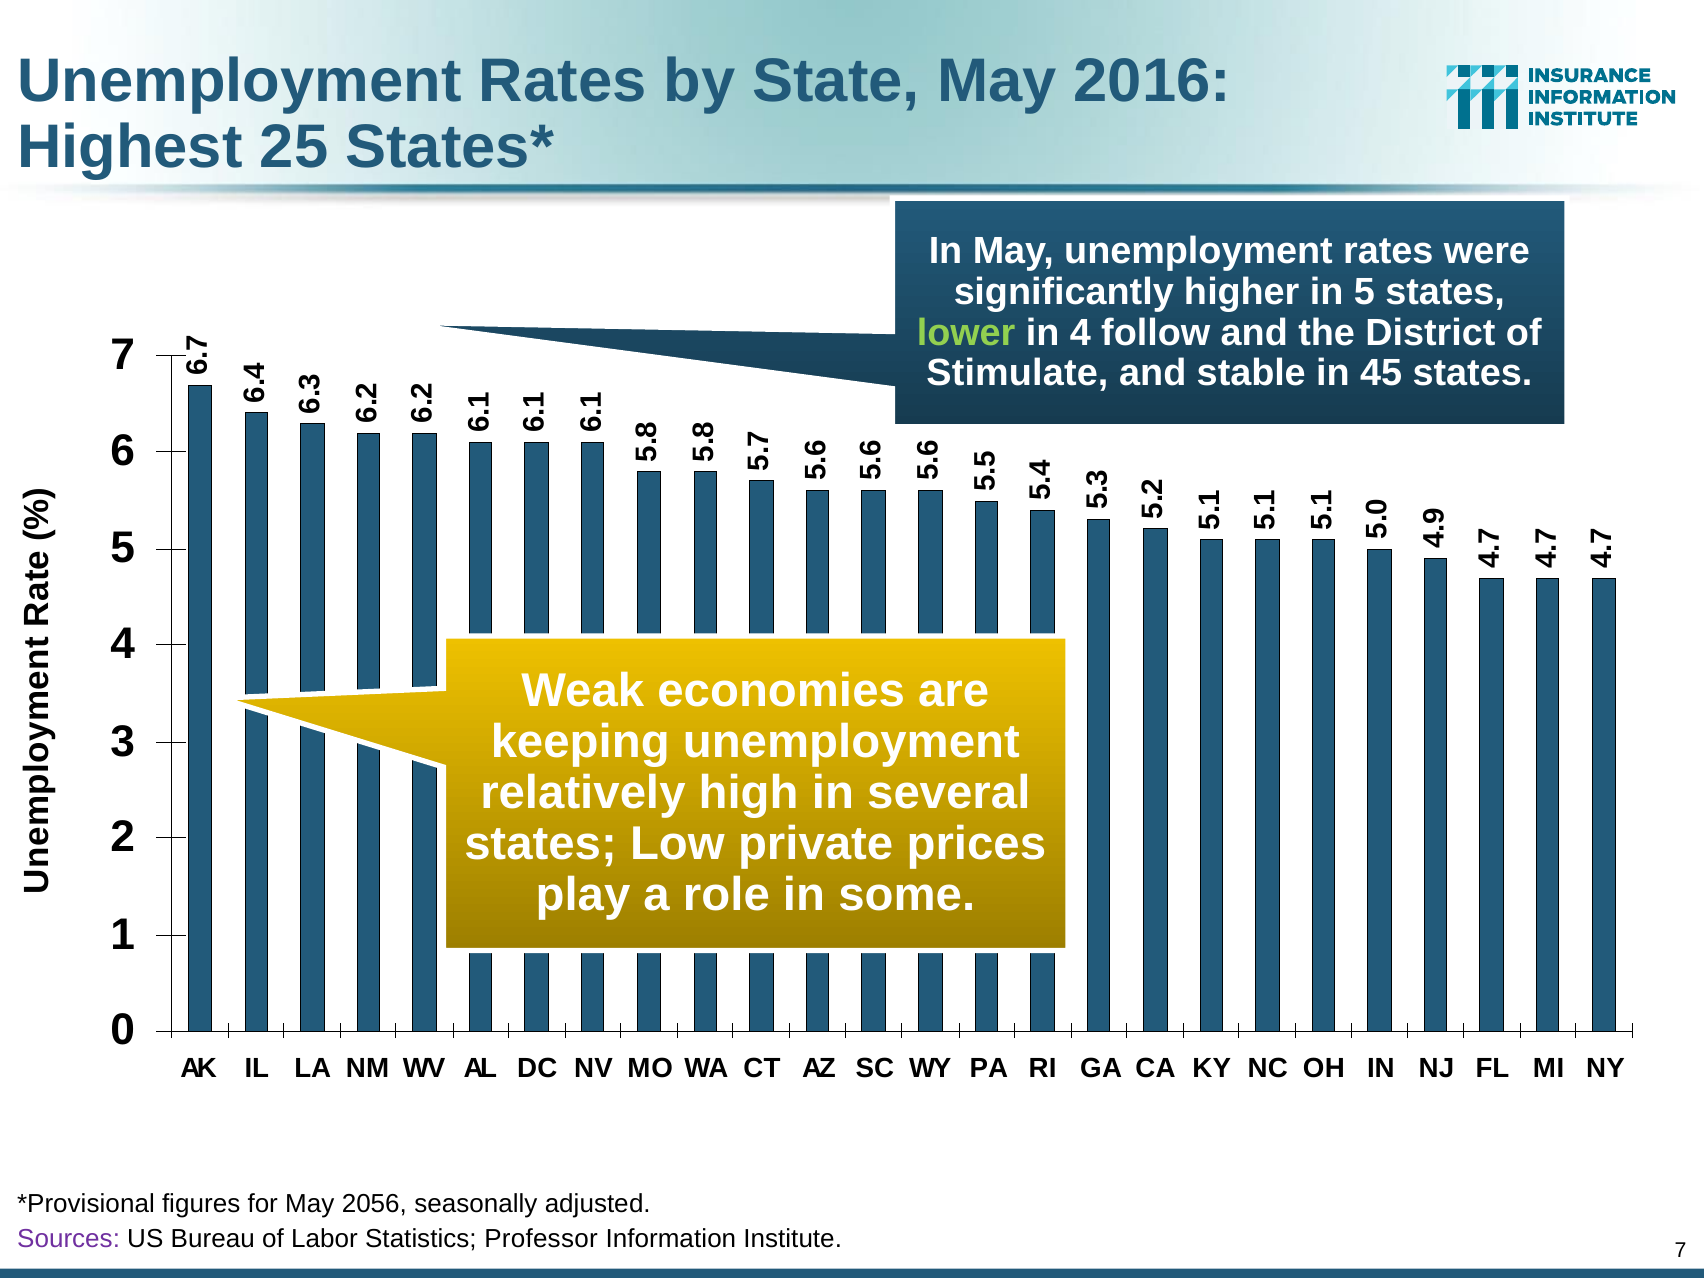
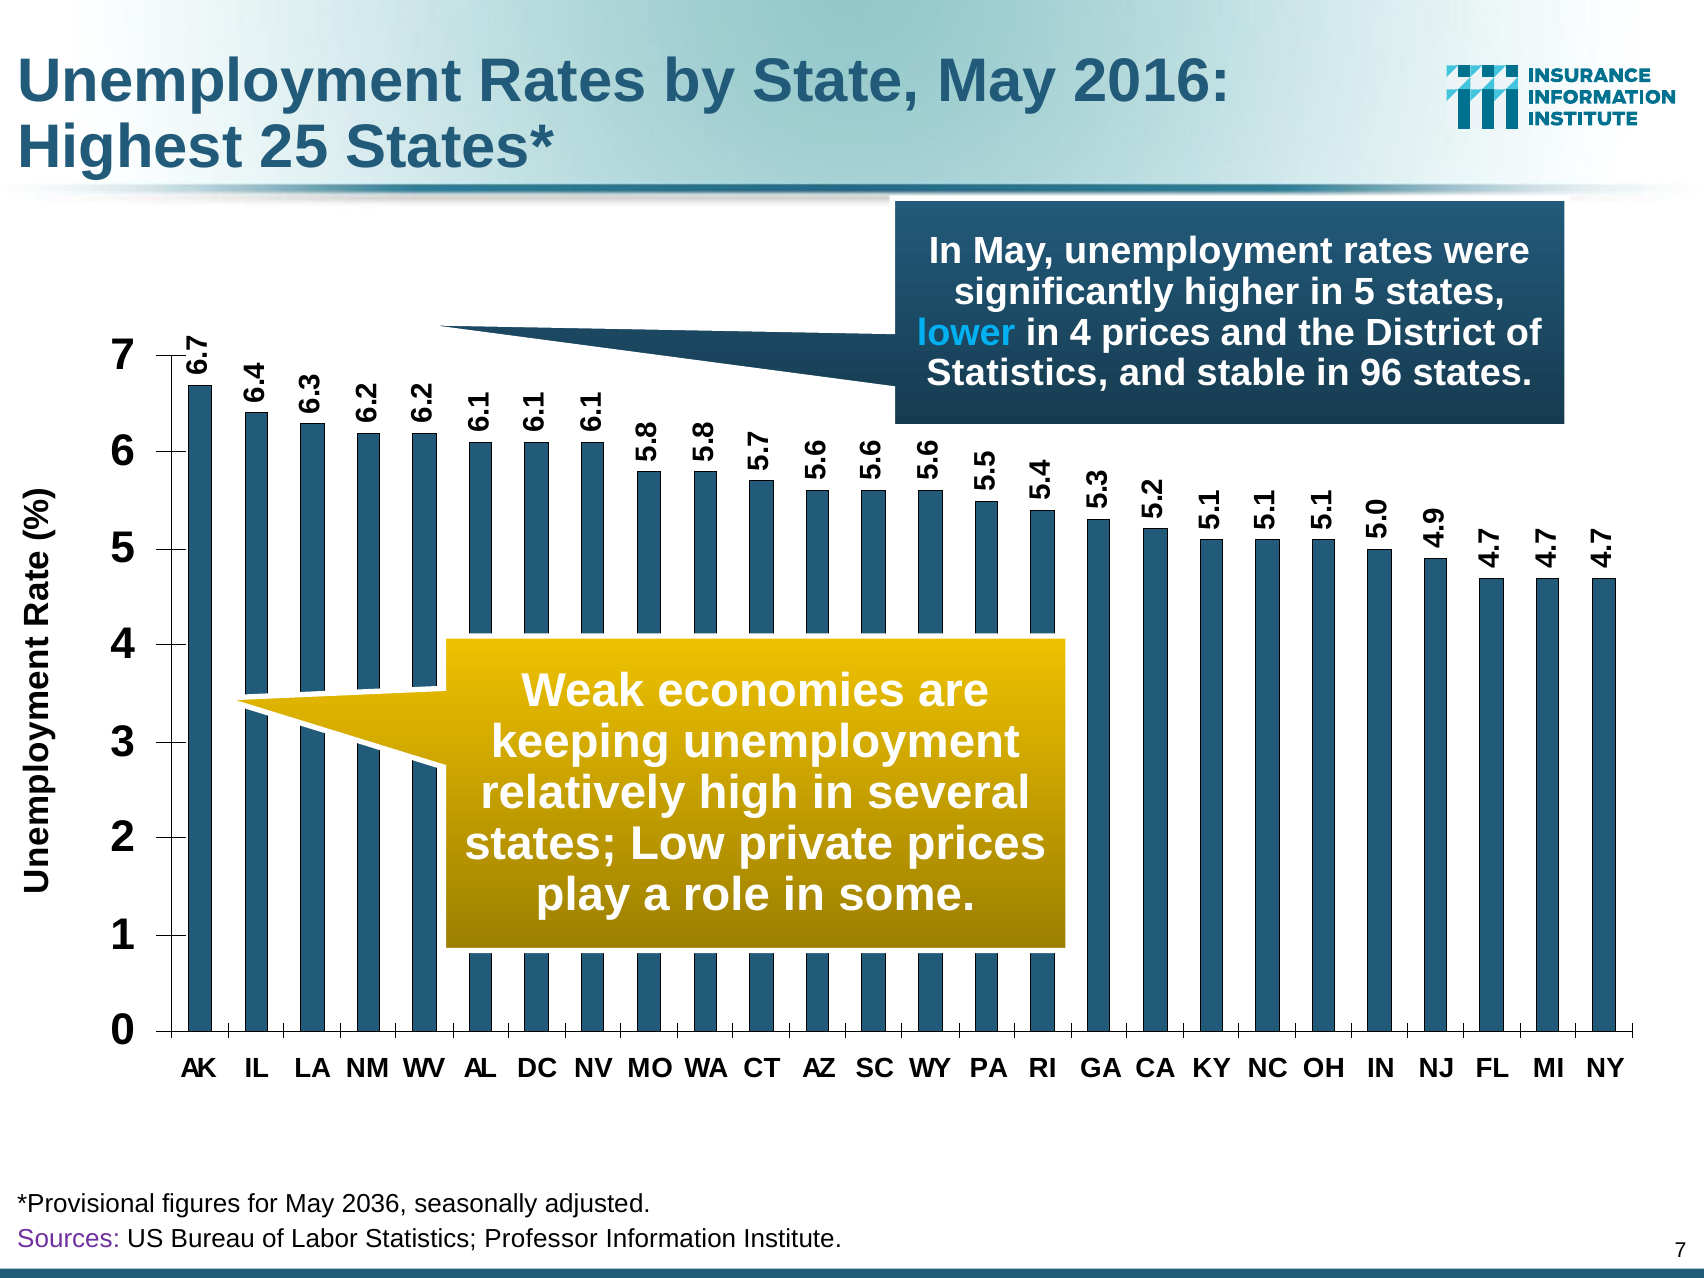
lower colour: light green -> light blue (966, 333)
4 follow: follow -> prices (1156, 333)
Stimulate: Stimulate -> Statistics (1017, 373)
45: 45 -> 96 (1381, 373)
2056: 2056 -> 2036 (374, 1204)
